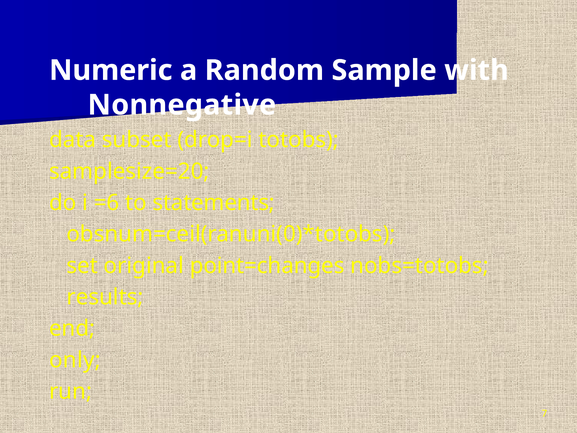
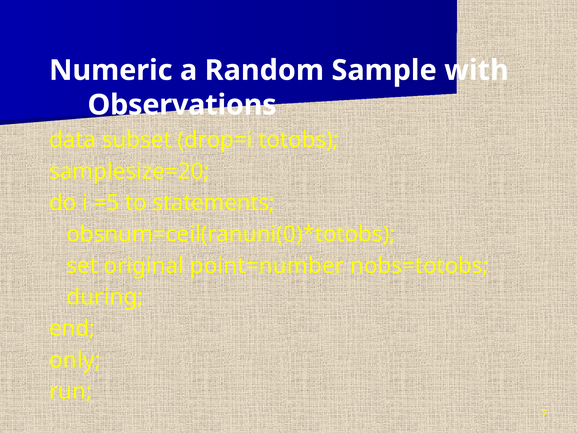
Nonnegative: Nonnegative -> Observations (182, 105)
=6: =6 -> =5 (107, 203)
point=changes: point=changes -> point=number (267, 266)
results: results -> during (105, 297)
